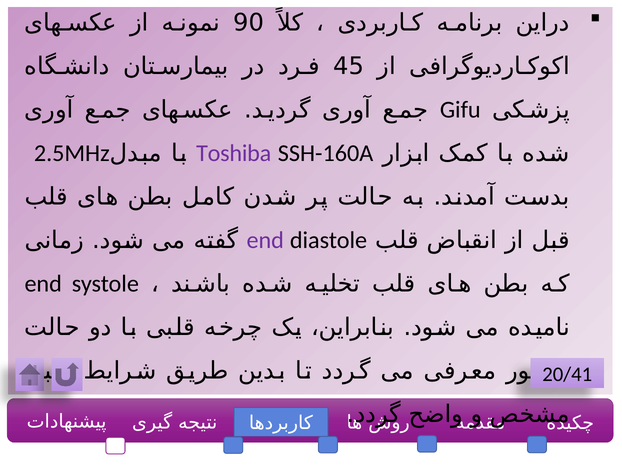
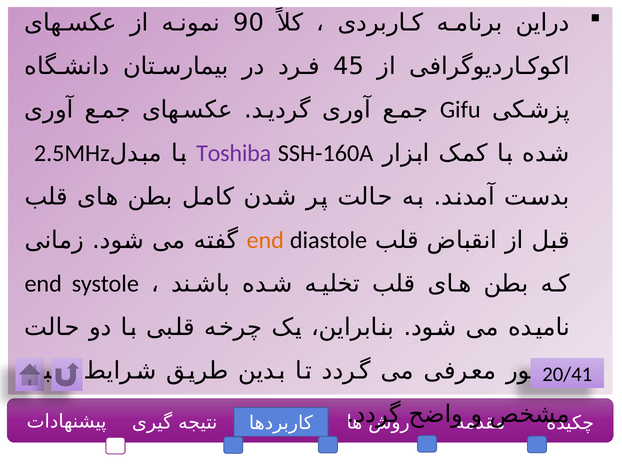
end colour: purple -> orange (265, 240)
